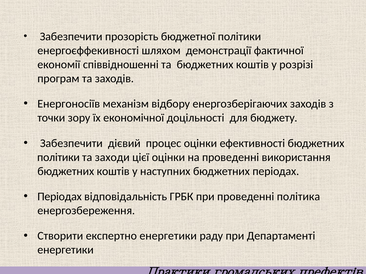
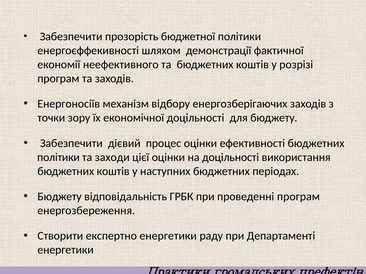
співвідношенні: співвідношенні -> неефективного (121, 65)
на проведенні: проведенні -> доцільності (231, 157)
Періодах: Періодах -> Бюджету (60, 197)
проведенні політика: політика -> програм (298, 197)
